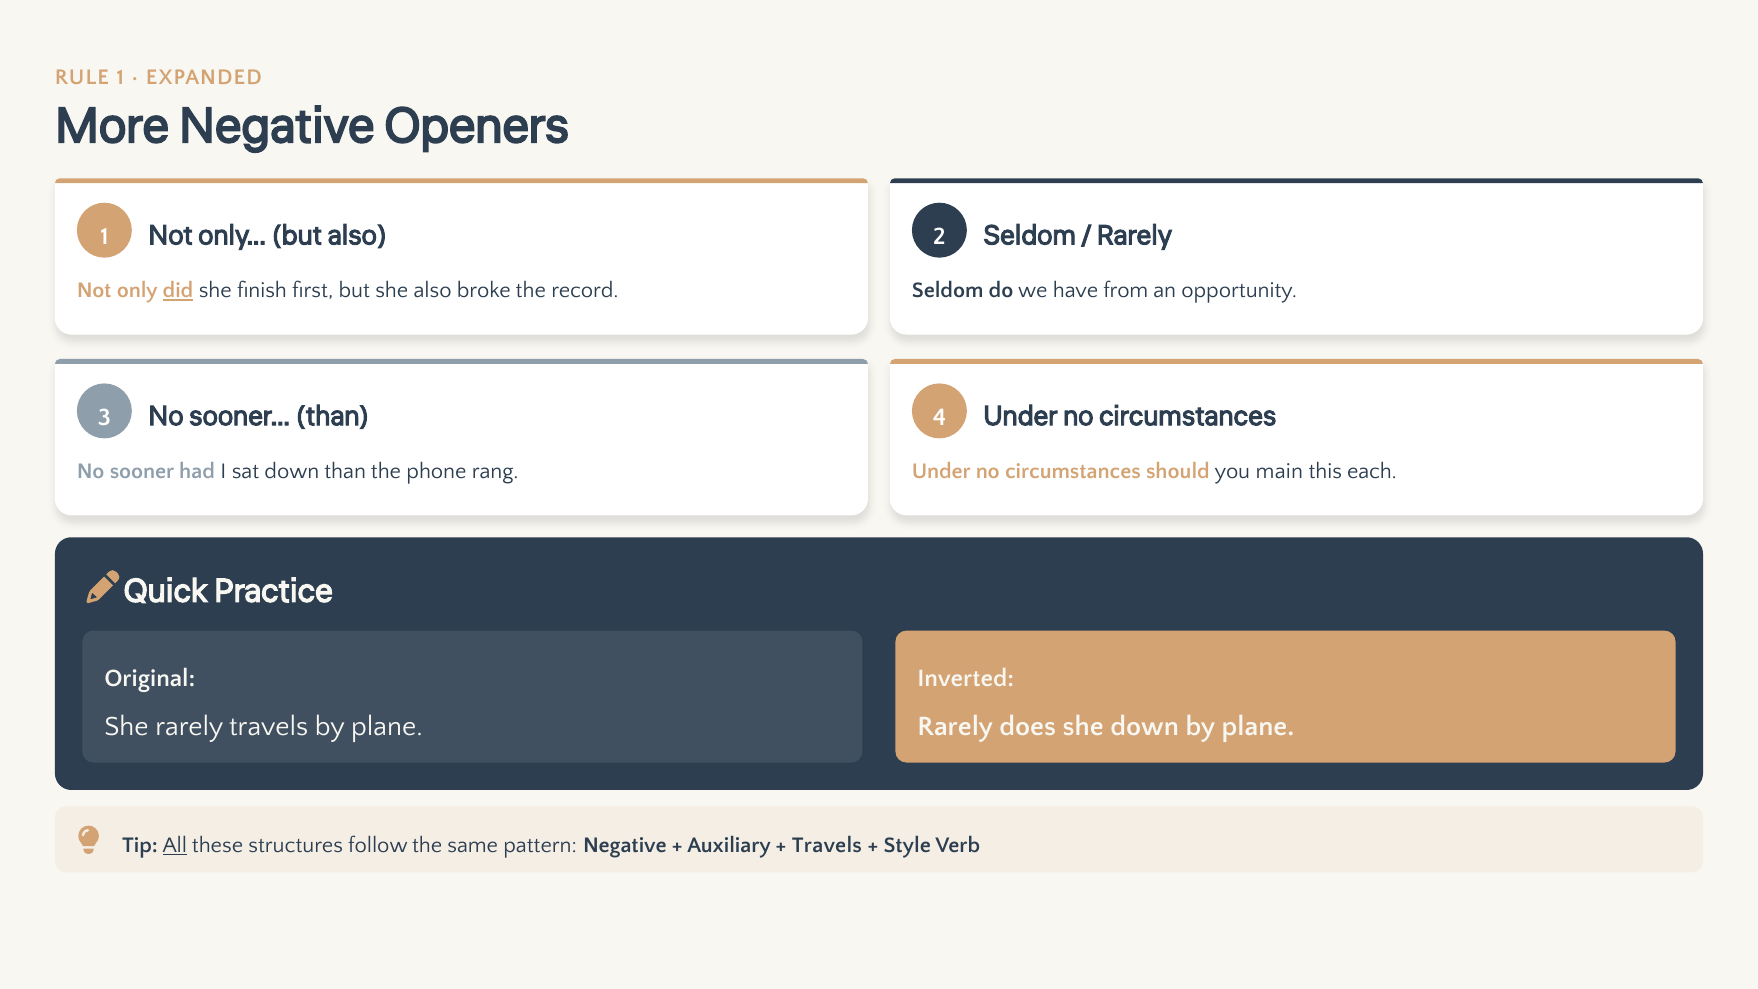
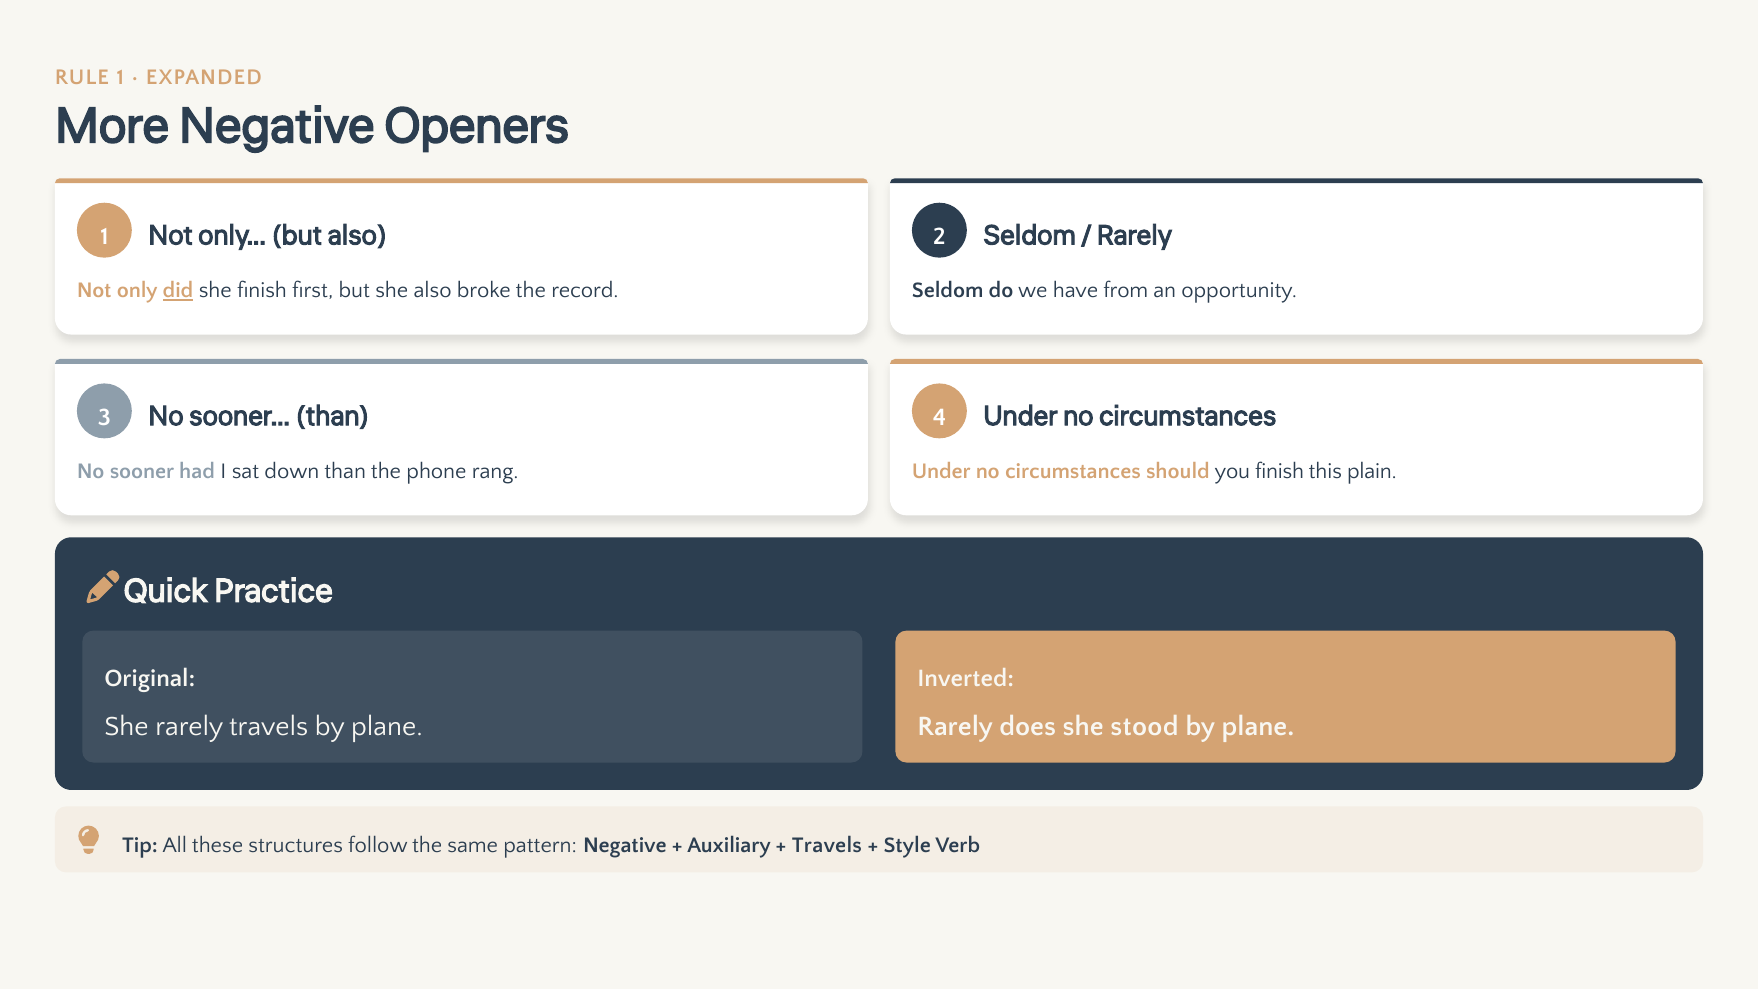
you main: main -> finish (1280, 471)
each: each -> plain (1372, 471)
she down: down -> stood (1144, 726)
All underline: present -> none (175, 845)
